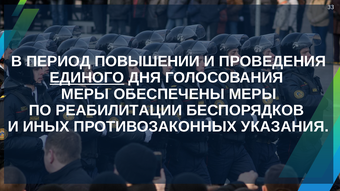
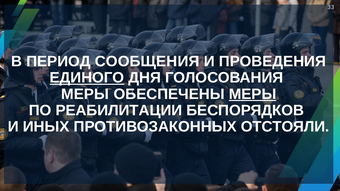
ПОВЫШЕНИИ: ПОВЫШЕНИИ -> СООБЩЕНИЯ (147, 62)
МЕРЫ underline: none -> present (253, 94)
УКАЗАНИЯ: УКАЗАНИЯ -> ОТСТОЯЛИ (285, 127)
